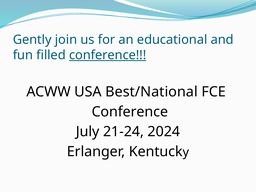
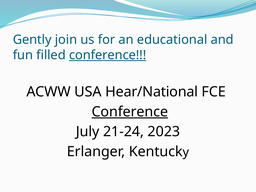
Best/National: Best/National -> Hear/National (152, 92)
Conference underline: none -> present (130, 112)
2024: 2024 -> 2023 (164, 132)
